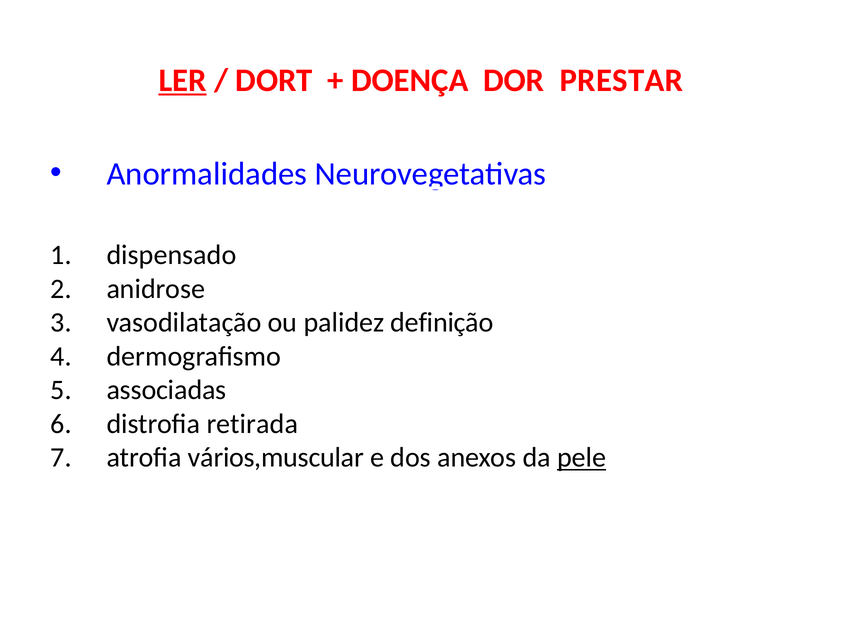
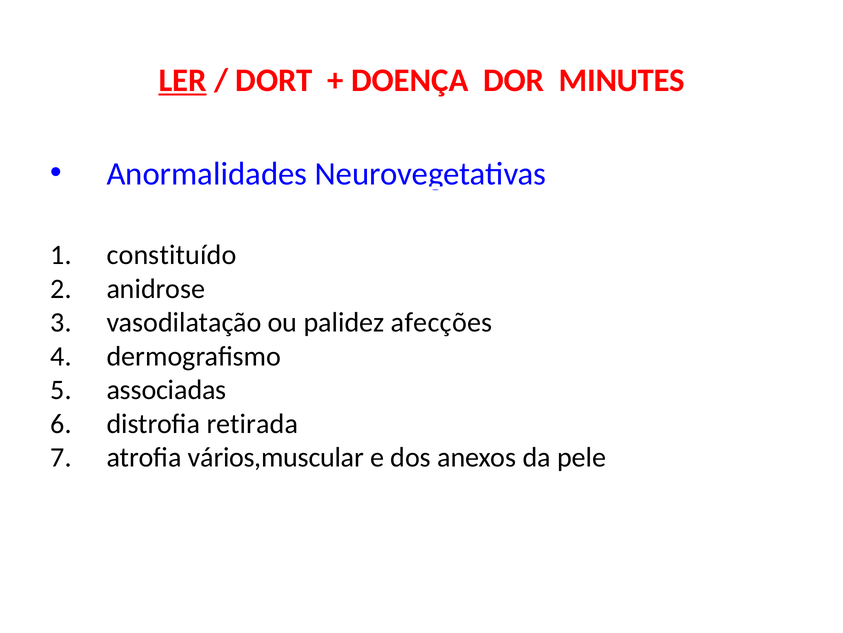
PRESTAR: PRESTAR -> MINUTES (622, 80)
dispensado: dispensado -> constituído (172, 255)
definição: definição -> afecções (442, 322)
pele underline: present -> none (582, 457)
